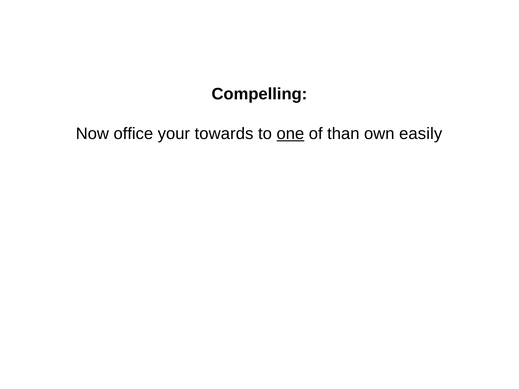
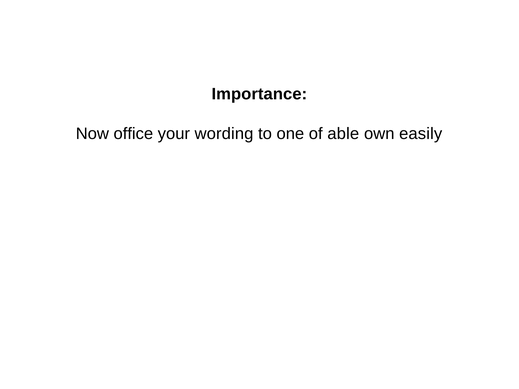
Compelling: Compelling -> Importance (259, 94)
towards: towards -> wording (224, 134)
one underline: present -> none (290, 134)
than: than -> able (343, 134)
